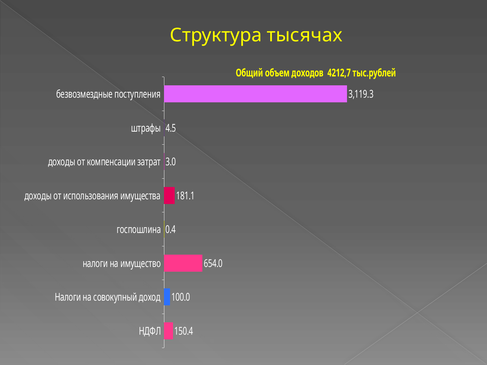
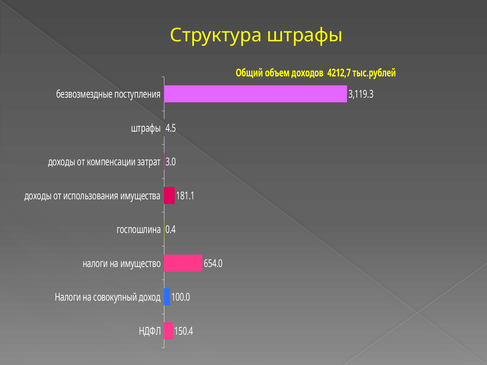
Структура тысячах: тысячах -> штрафы (305, 35)
